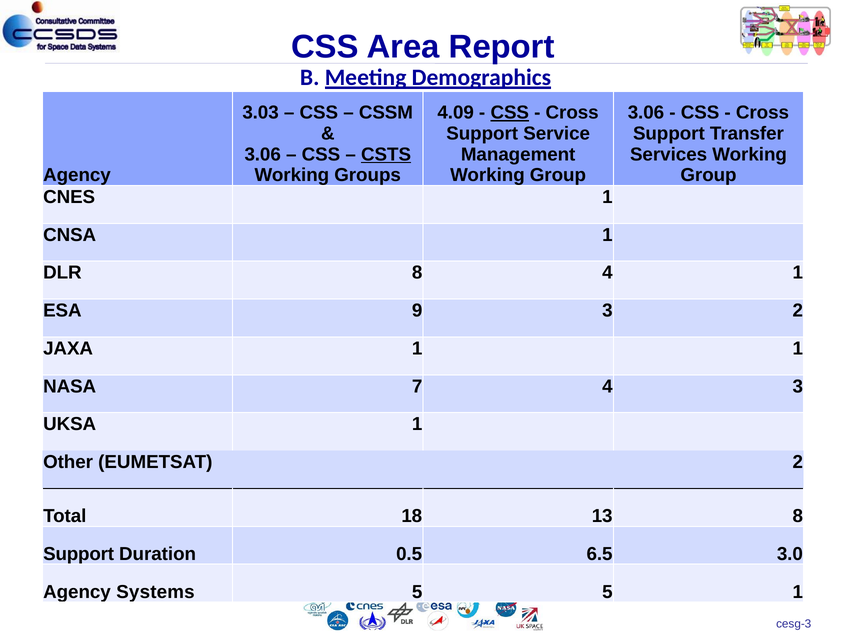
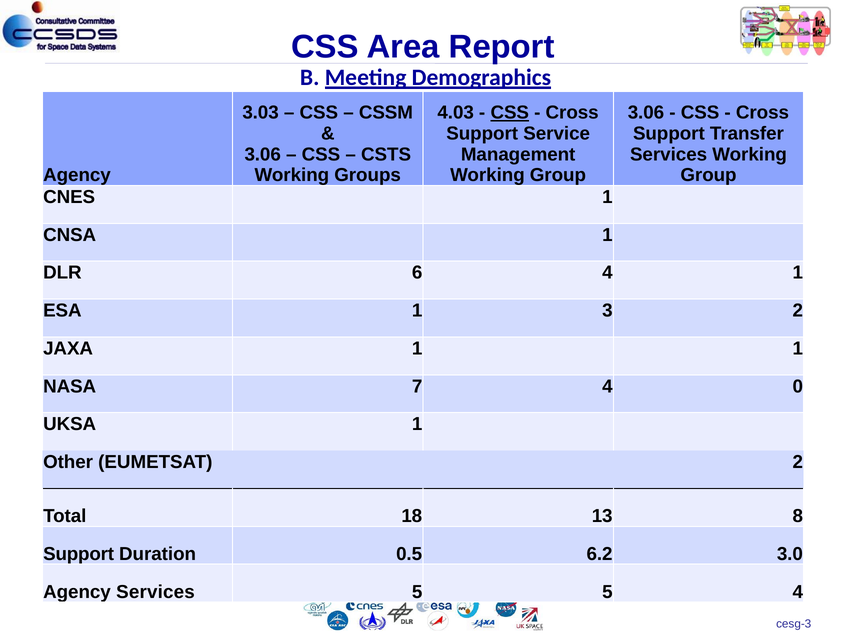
4.09: 4.09 -> 4.03 (456, 113)
CSTS underline: present -> none (386, 155)
DLR 8: 8 -> 6 (417, 273)
ESA 9: 9 -> 1 (417, 311)
4 3: 3 -> 0 (798, 387)
6.5: 6.5 -> 6.2 (600, 554)
Agency Systems: Systems -> Services (155, 592)
5 1: 1 -> 4 (798, 592)
